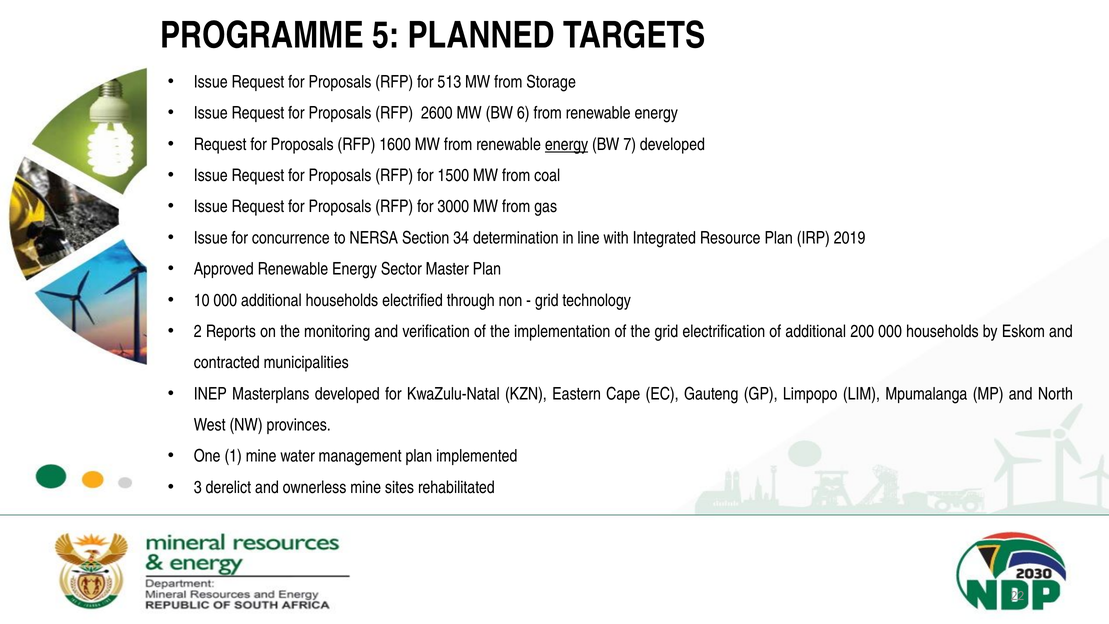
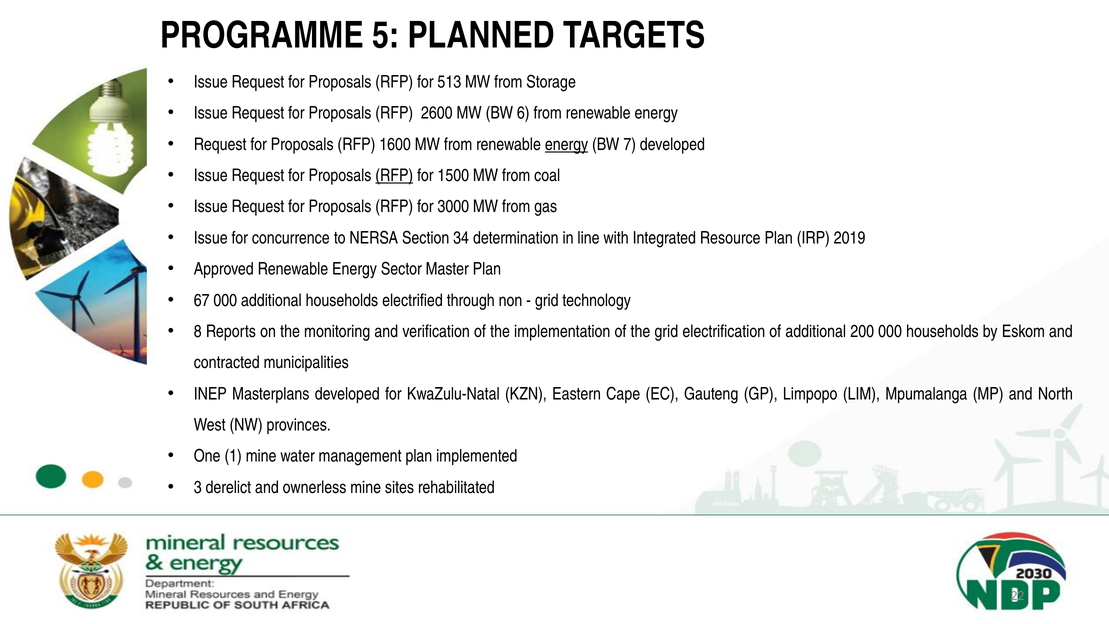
RFP underline: none -> present (394, 176)
10: 10 -> 67 (202, 300)
2: 2 -> 8 (198, 331)
